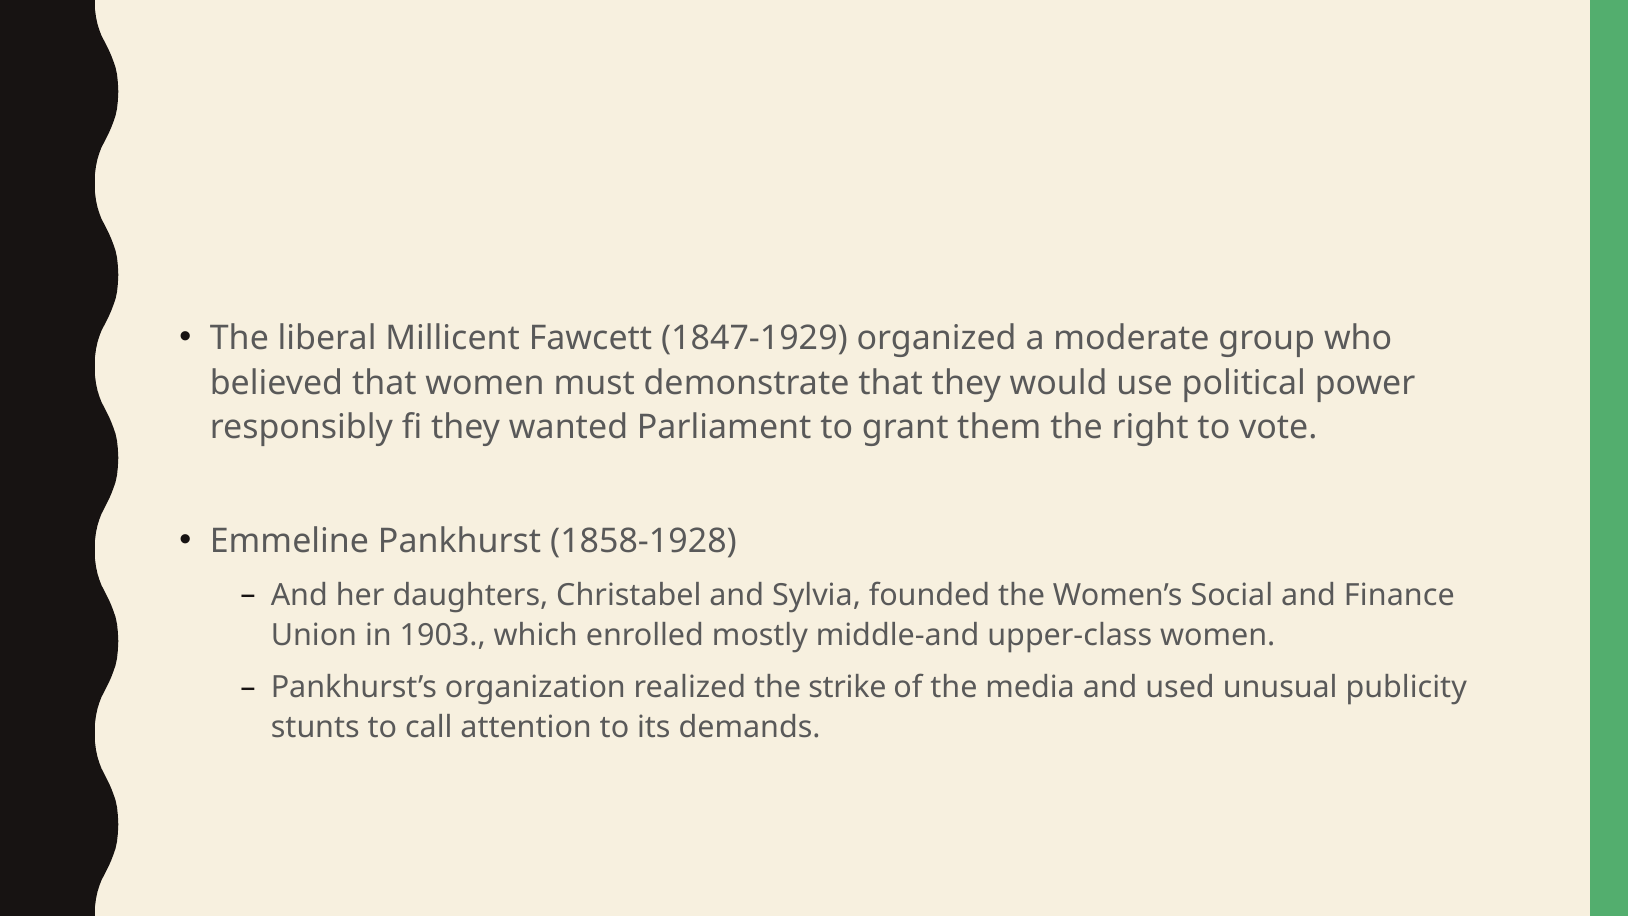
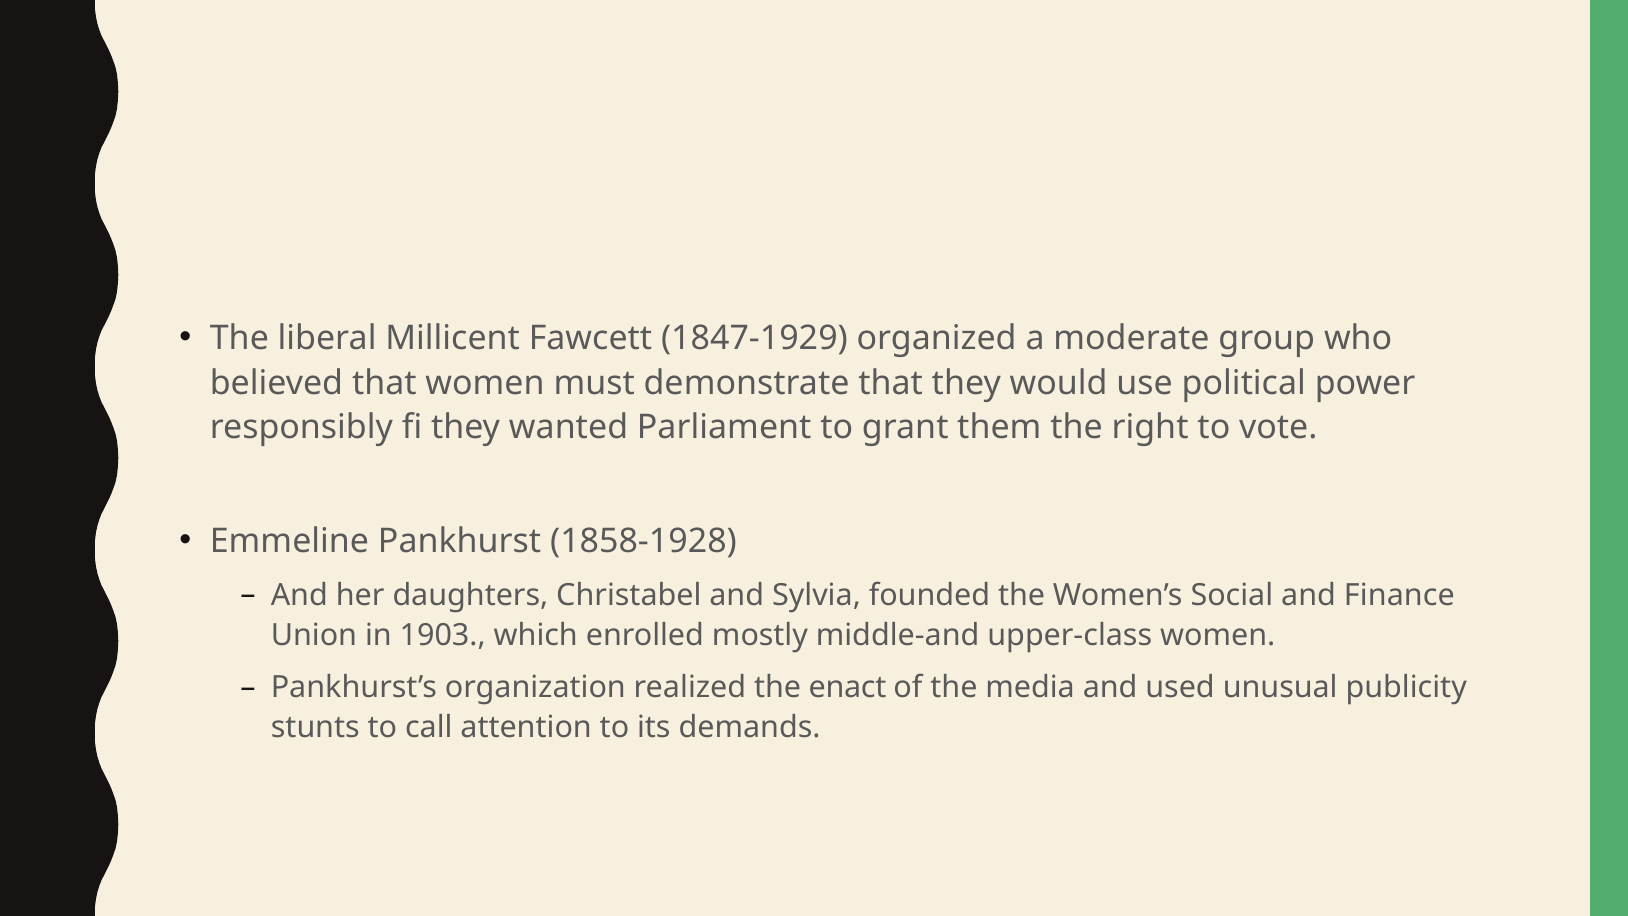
strike: strike -> enact (847, 687)
